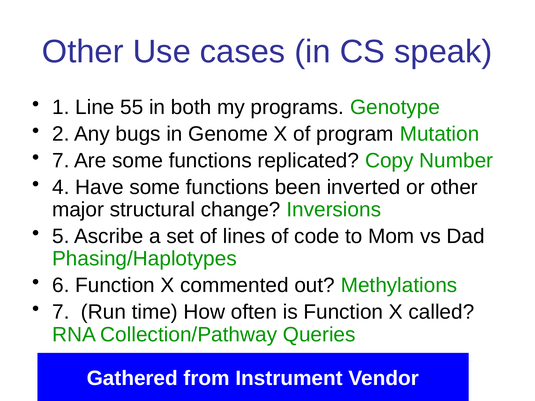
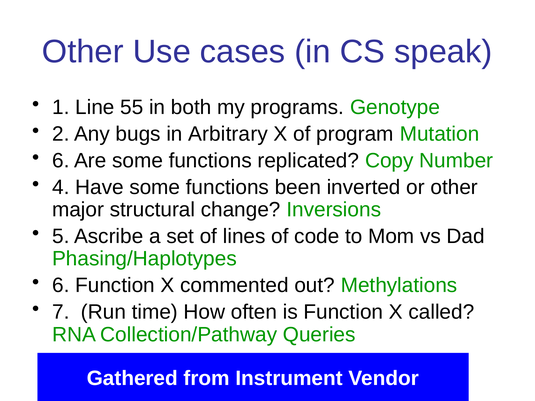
Genome: Genome -> Arbitrary (228, 134)
7: 7 -> 6 (61, 161)
